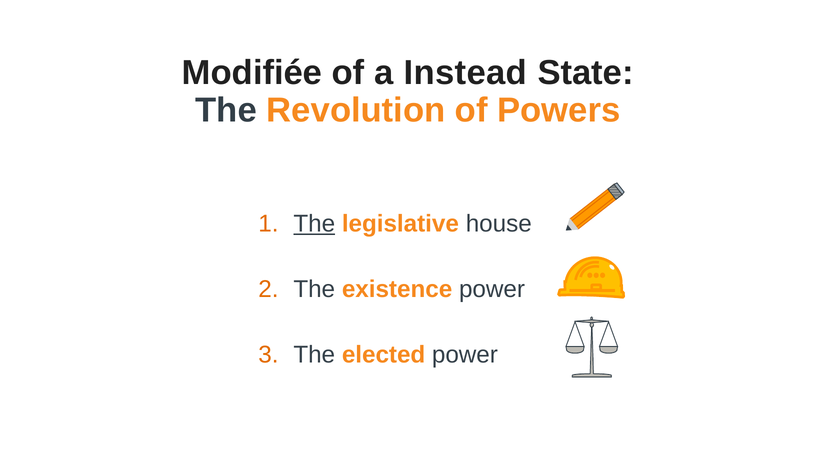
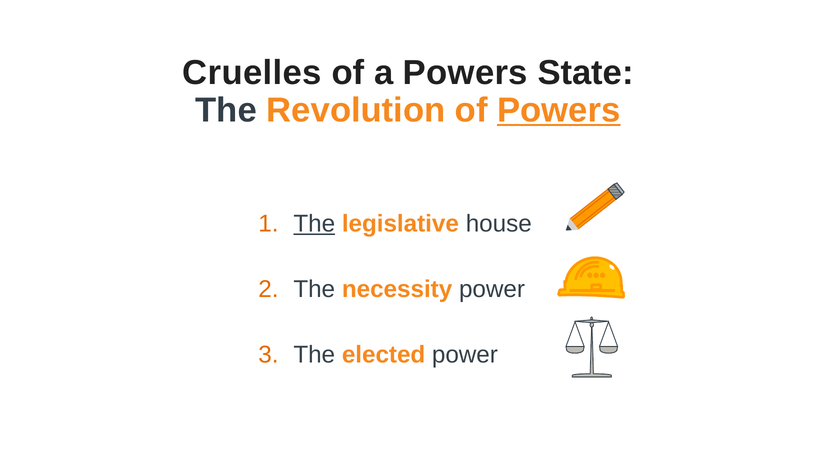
Modifiée: Modifiée -> Cruelles (252, 73)
a Instead: Instead -> Powers (465, 73)
Powers underline: none -> present (559, 110)
existence: existence -> necessity (397, 289)
